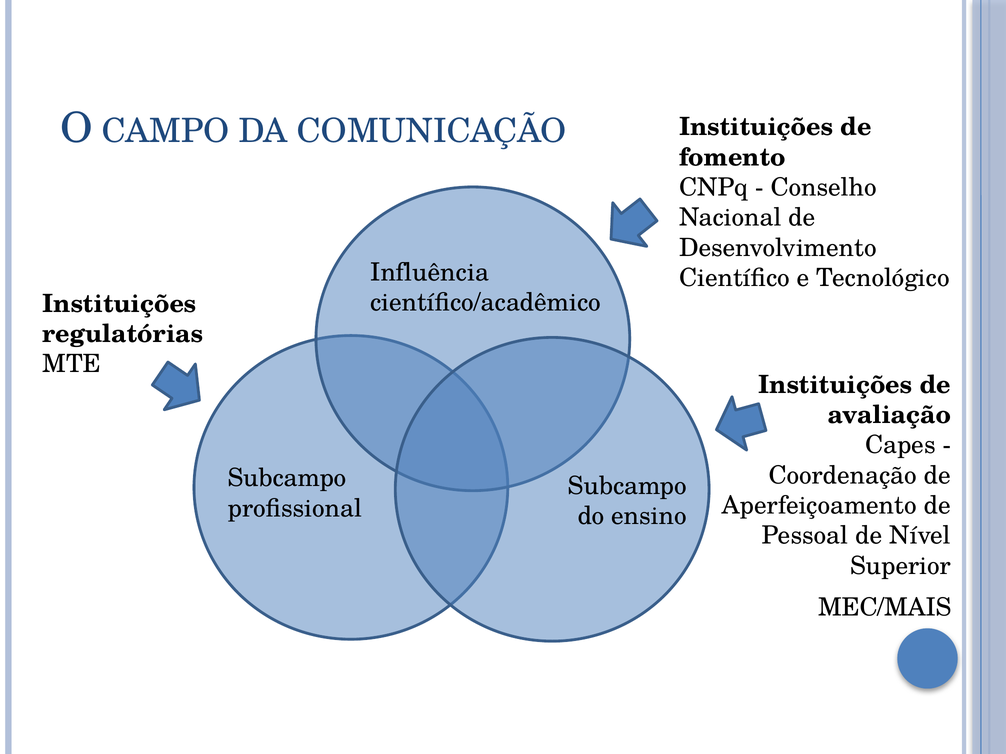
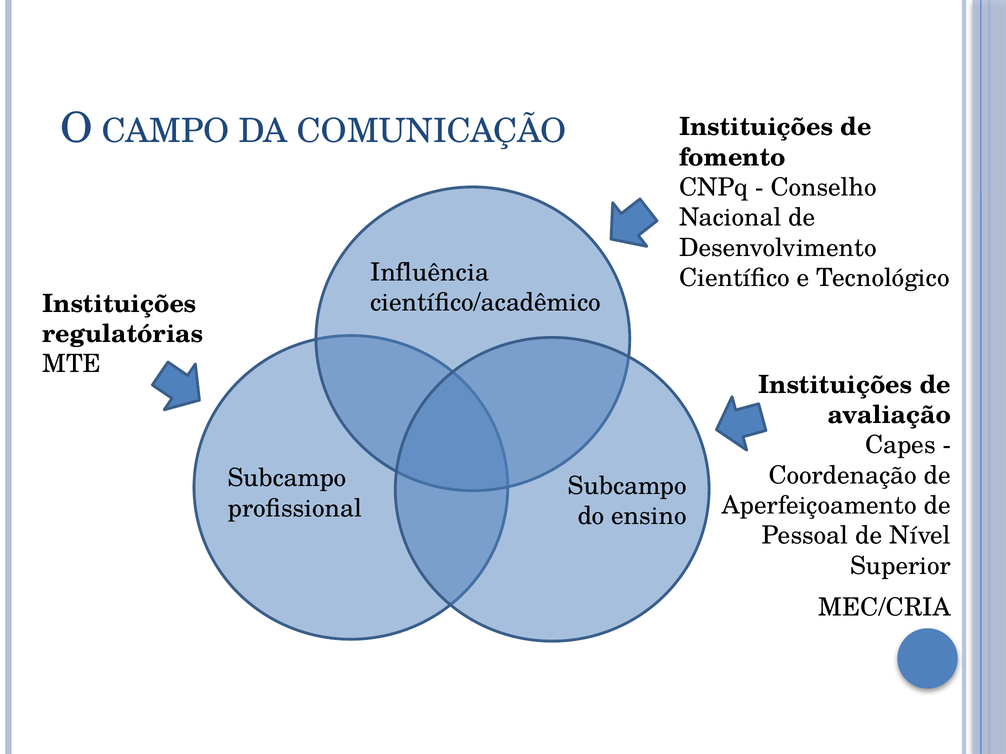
MEC/MAIS: MEC/MAIS -> MEC/CRIA (885, 608)
